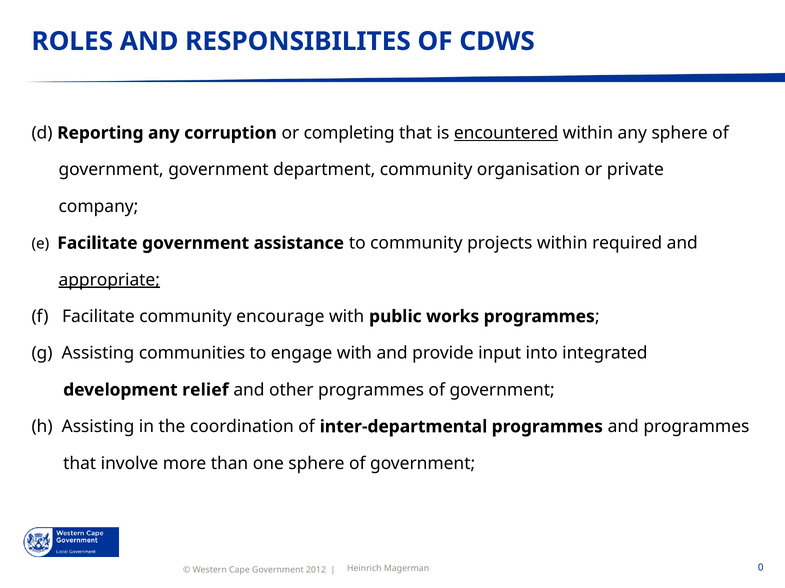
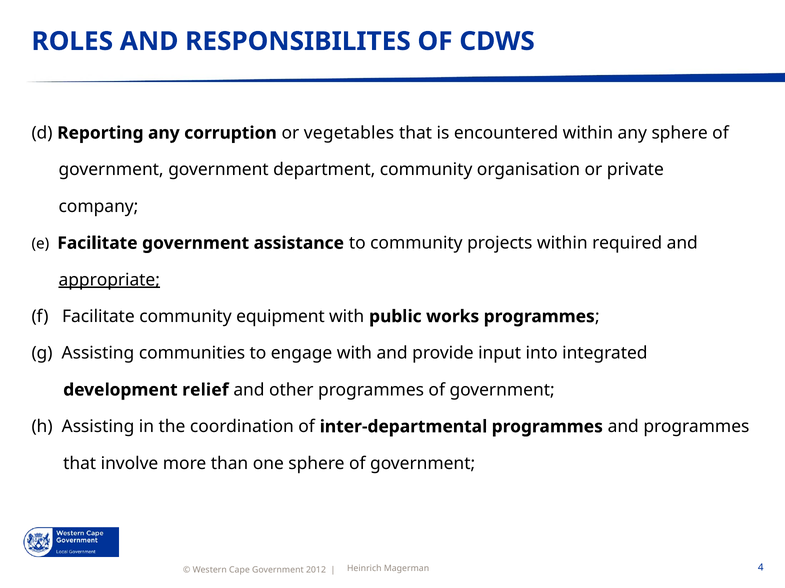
completing: completing -> vegetables (349, 133)
encountered underline: present -> none (506, 133)
encourage: encourage -> equipment (280, 317)
0: 0 -> 4 (761, 568)
